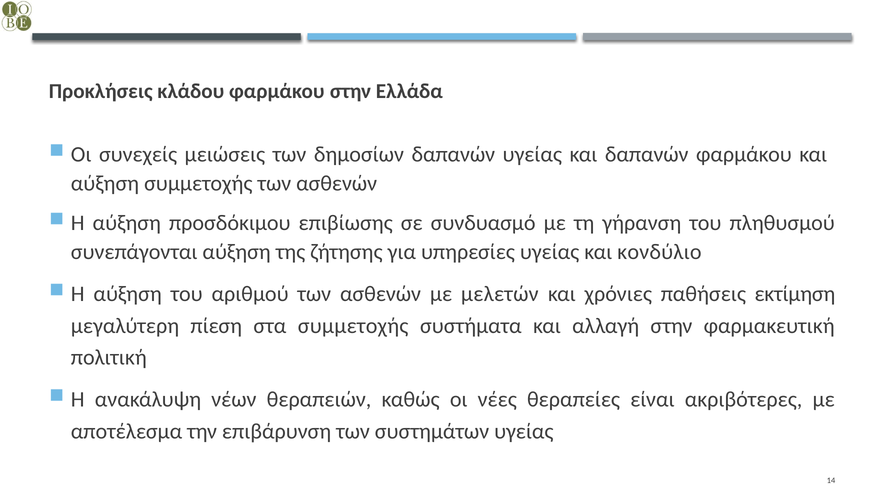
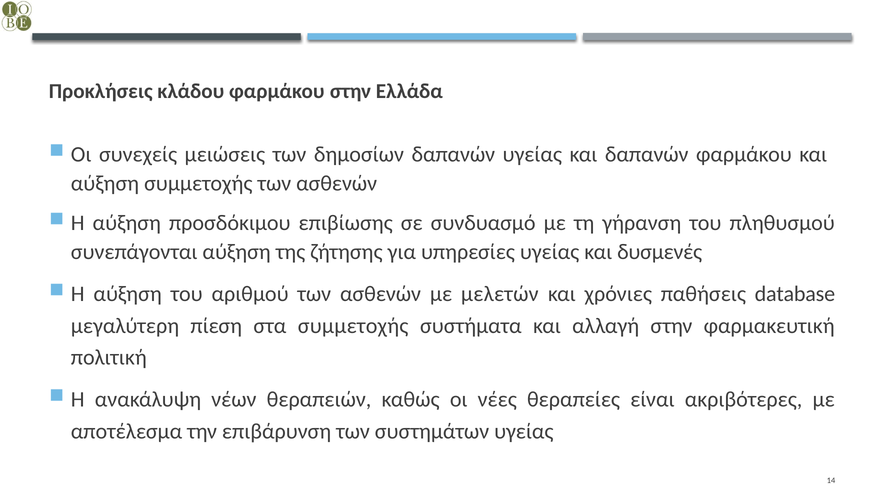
κονδύλιο: κονδύλιο -> δυσμενές (660, 252)
εκτίμηση: εκτίμηση -> database (795, 293)
